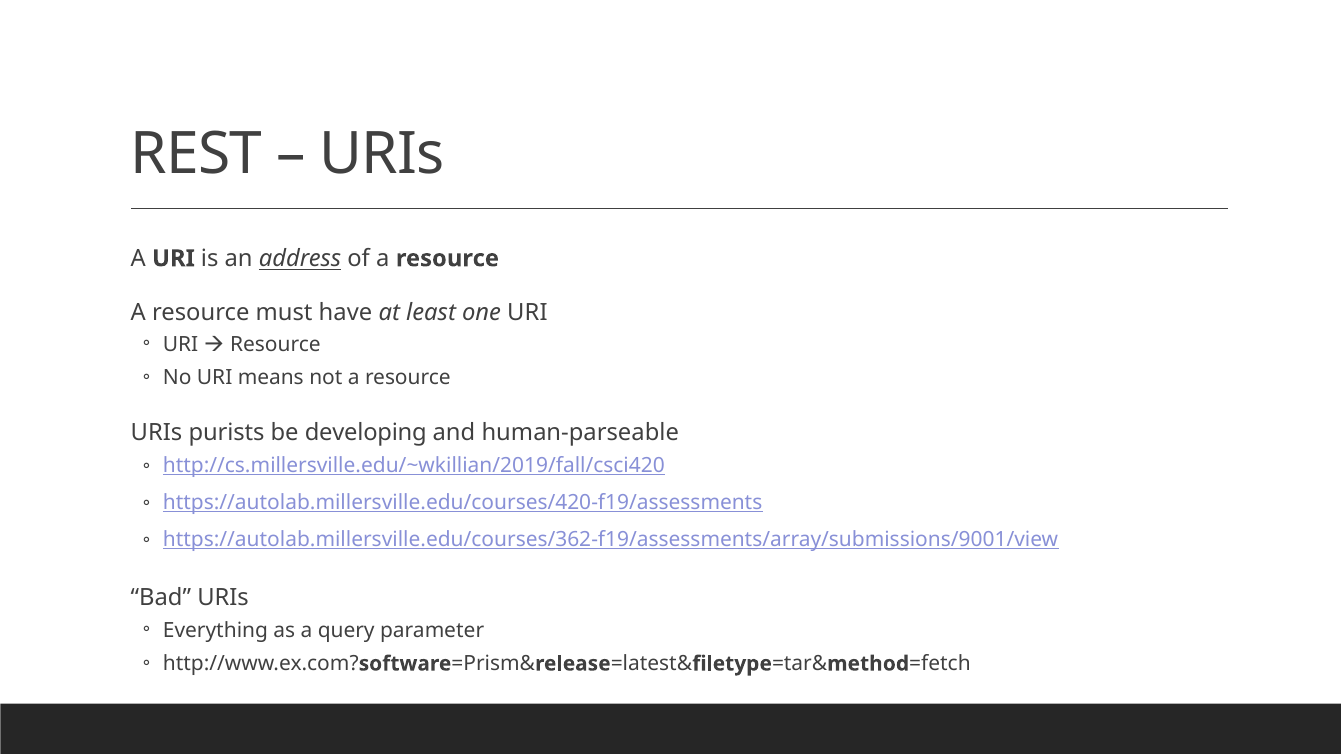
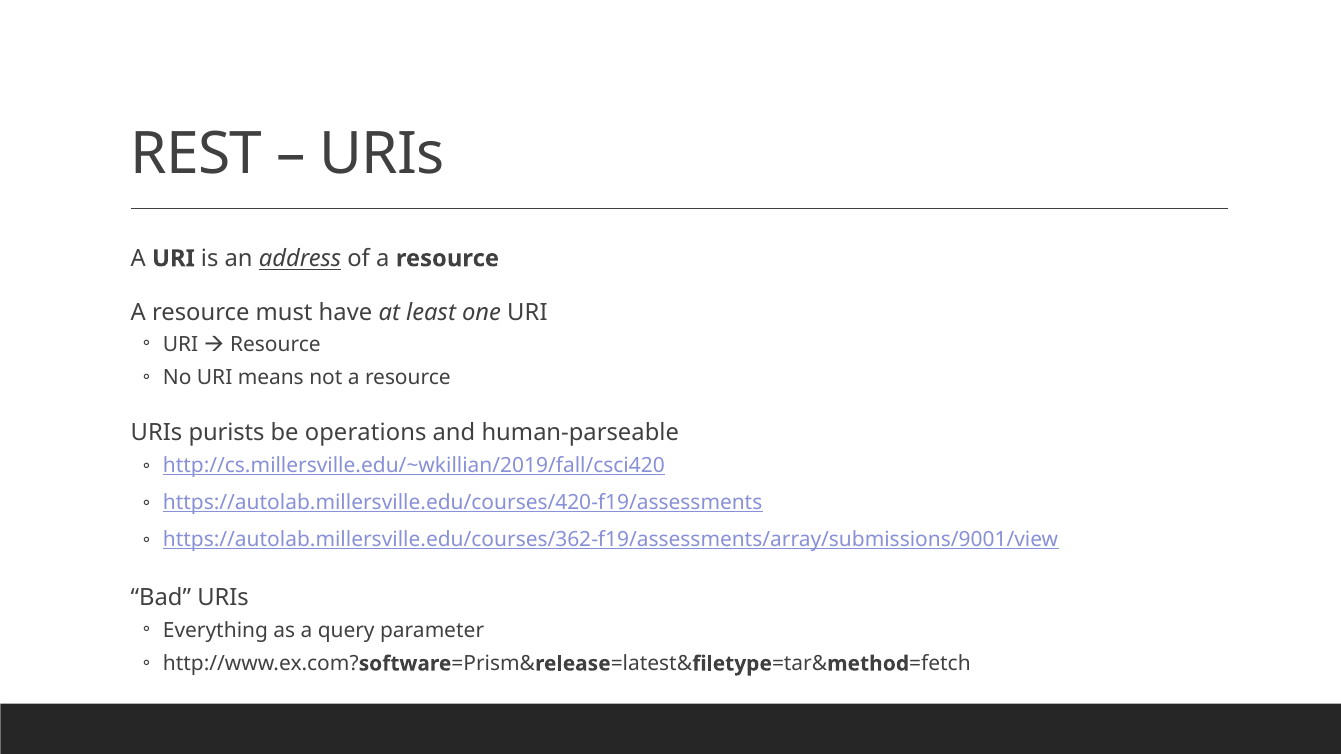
developing: developing -> operations (366, 433)
